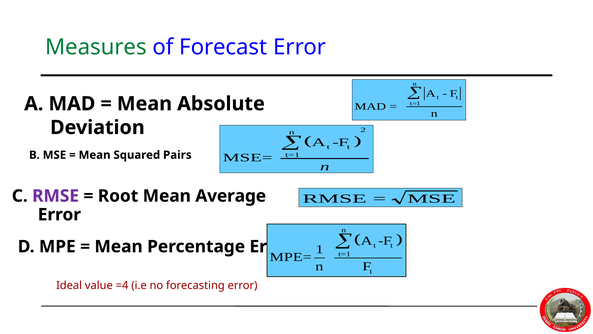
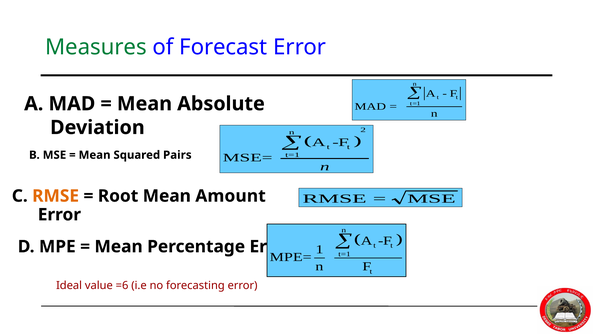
RMSE colour: purple -> orange (56, 196)
Average: Average -> Amount (231, 196)
=4: =4 -> =6 (122, 285)
